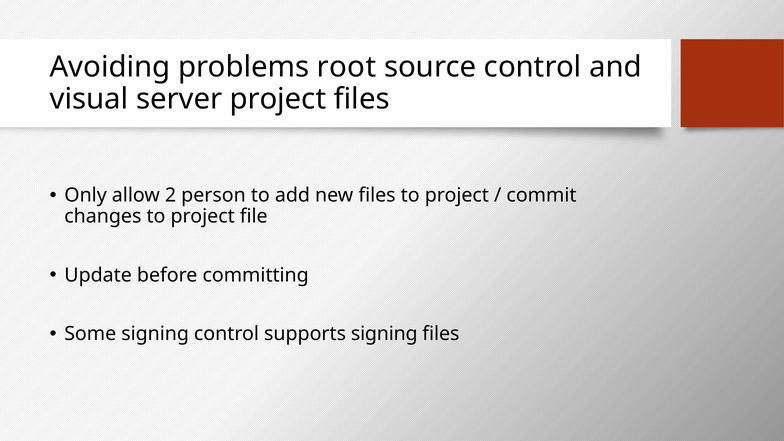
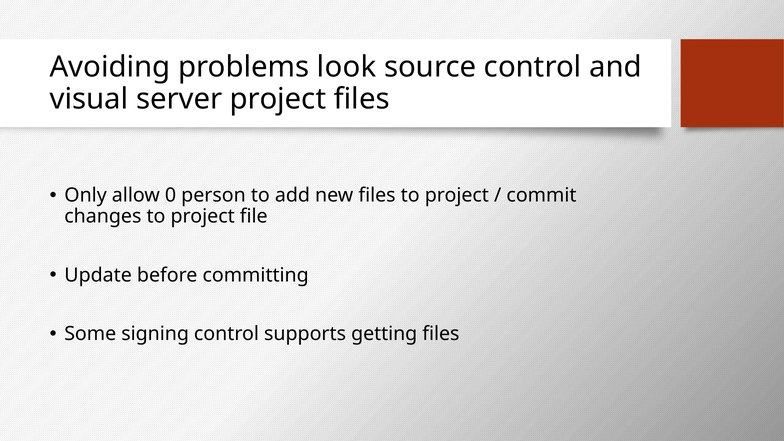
root: root -> look (347, 67)
2: 2 -> 0 (171, 195)
supports signing: signing -> getting (384, 334)
